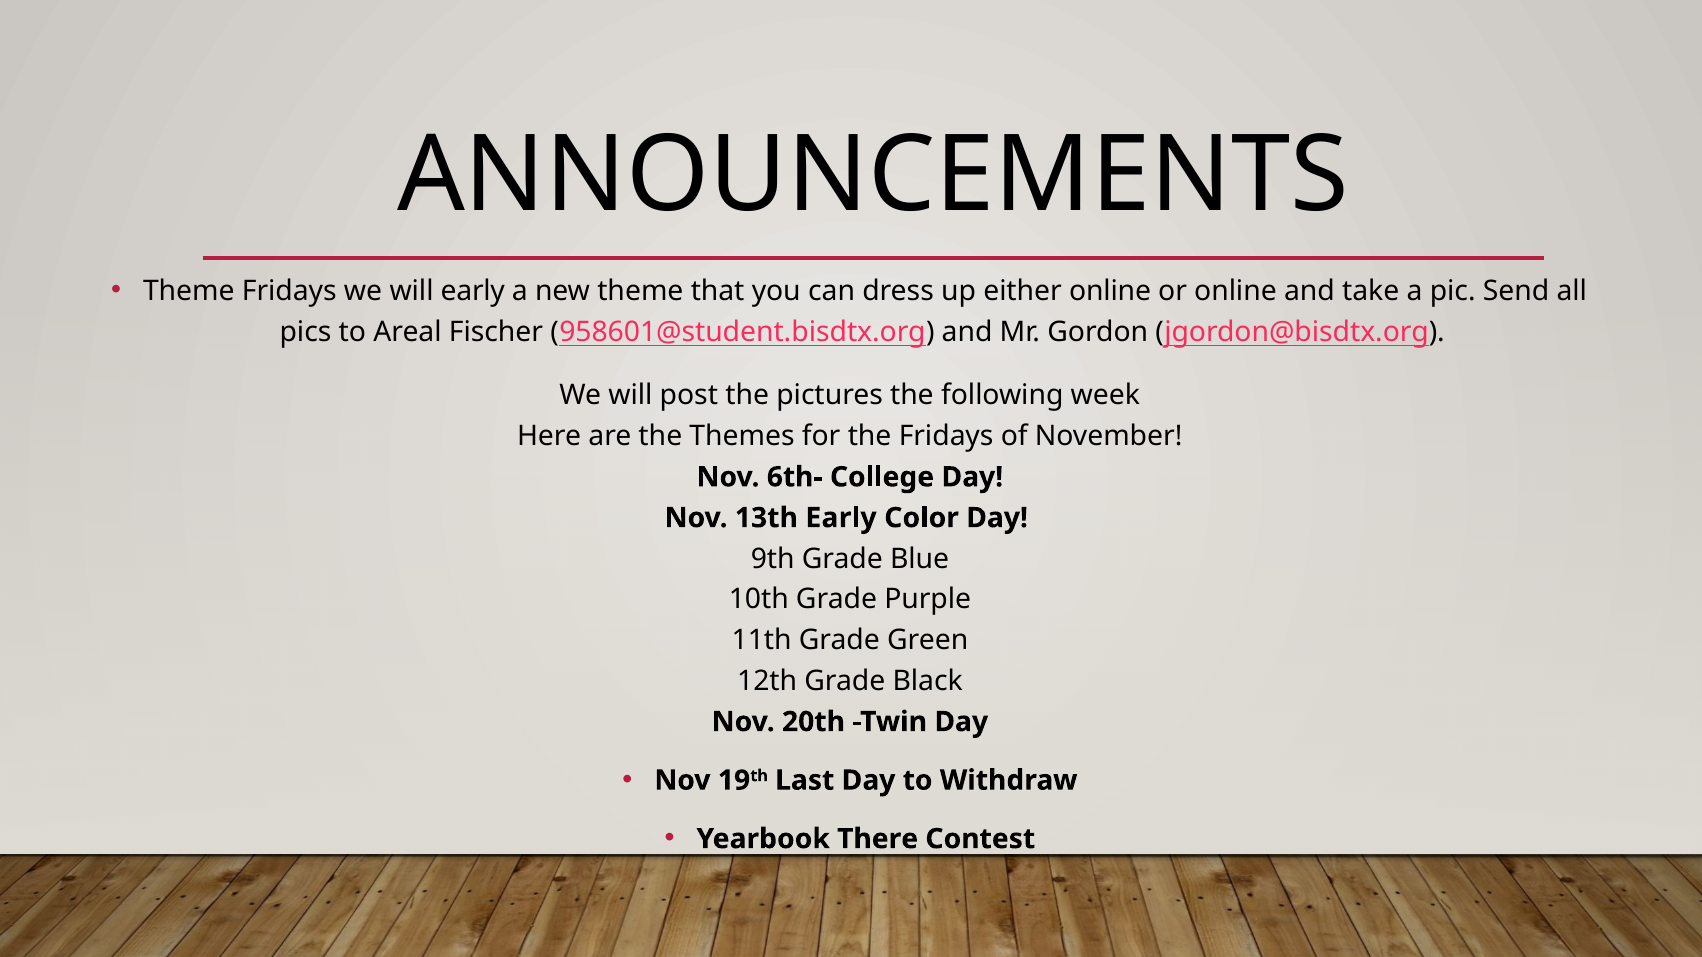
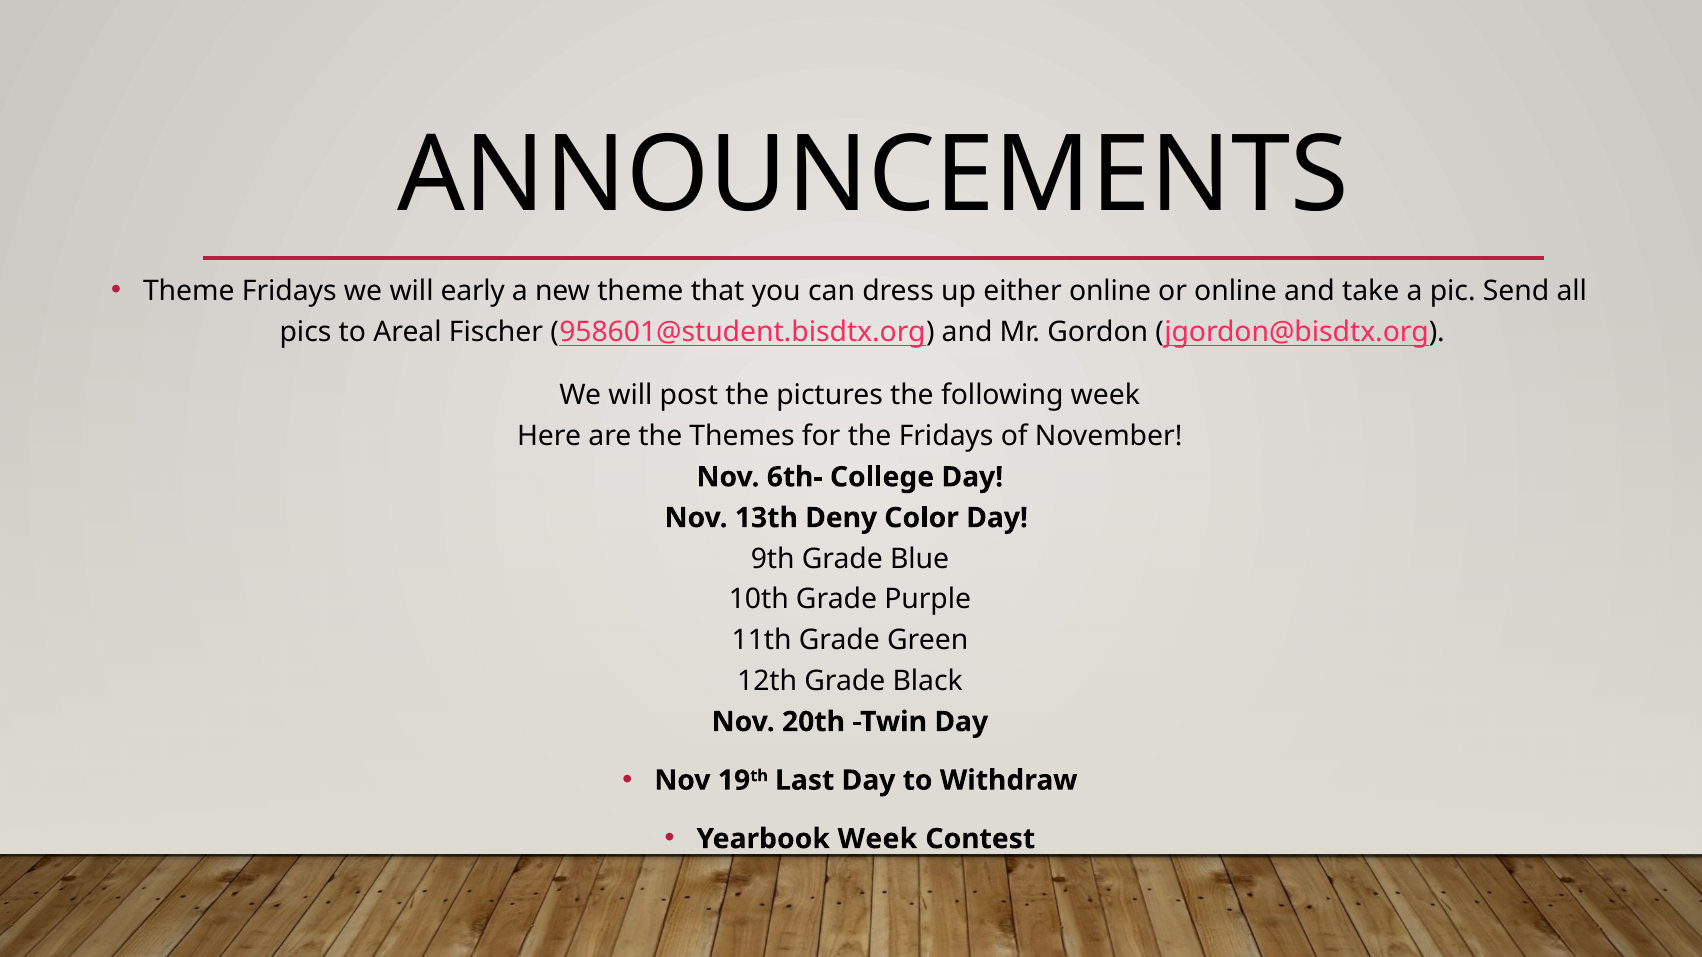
13th Early: Early -> Deny (841, 518)
Yearbook There: There -> Week (877, 839)
